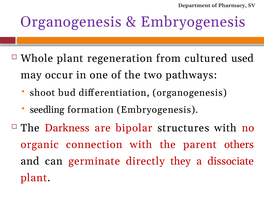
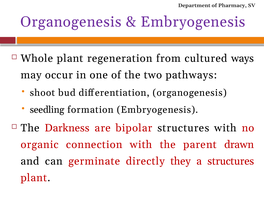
used: used -> ways (243, 58)
others: others -> drawn (239, 145)
a dissociate: dissociate -> structures (231, 161)
